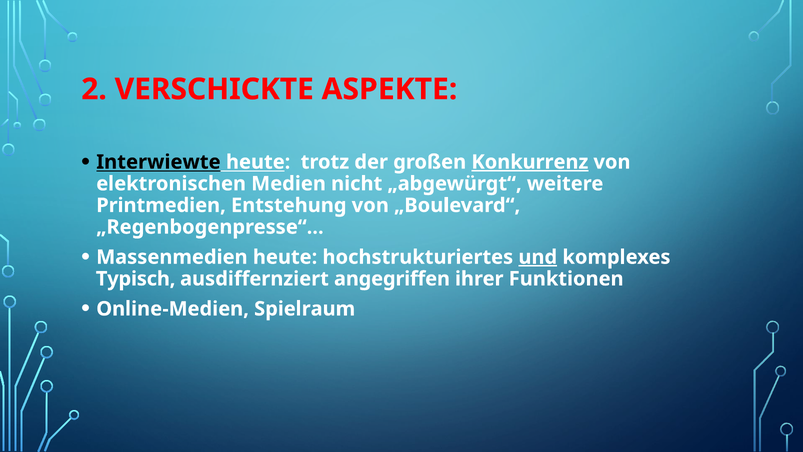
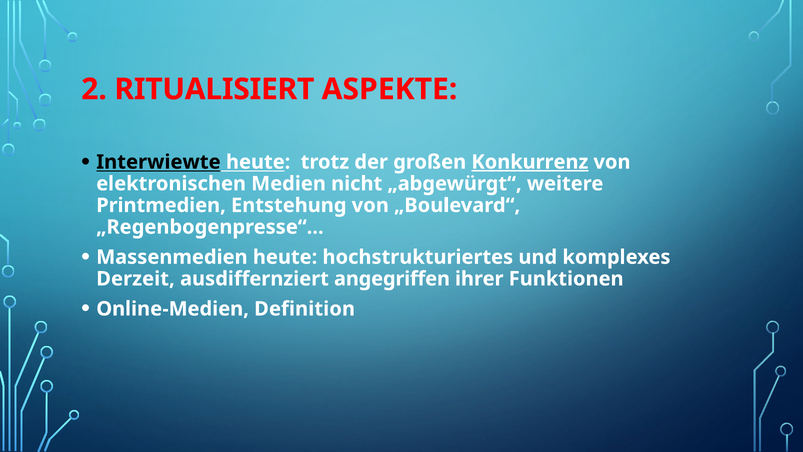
VERSCHICKTE: VERSCHICKTE -> RITUALISIERT (214, 89)
und underline: present -> none (538, 257)
Typisch: Typisch -> Derzeit (136, 279)
Spielraum: Spielraum -> Definition (305, 309)
